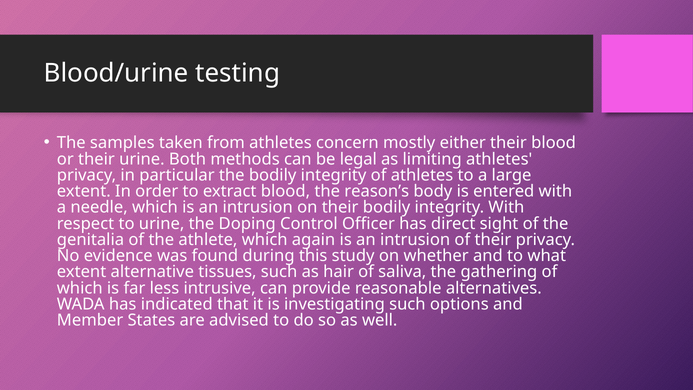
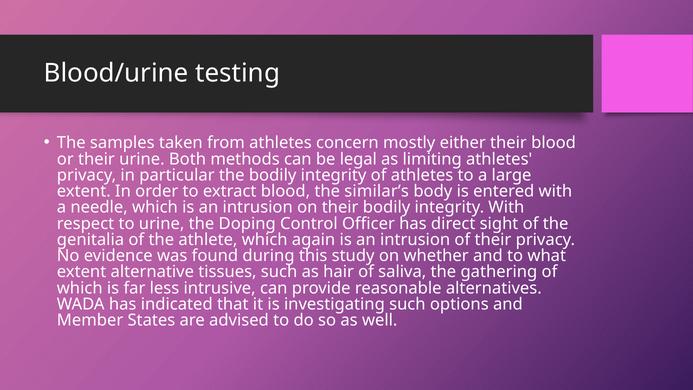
reason’s: reason’s -> similar’s (377, 191)
